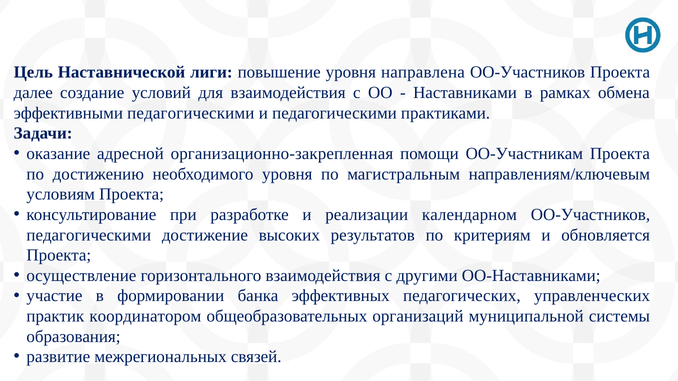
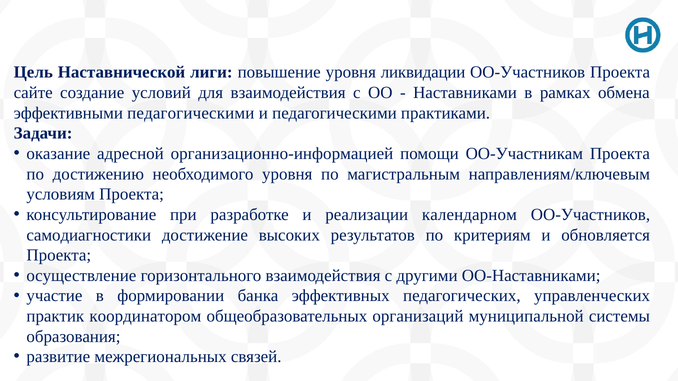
направлена: направлена -> ликвидации (423, 72)
далее: далее -> сайте (33, 93)
организационно-закрепленная: организационно-закрепленная -> организационно-информацией (282, 154)
педагогическими: педагогическими -> самодиагностики (89, 235)
